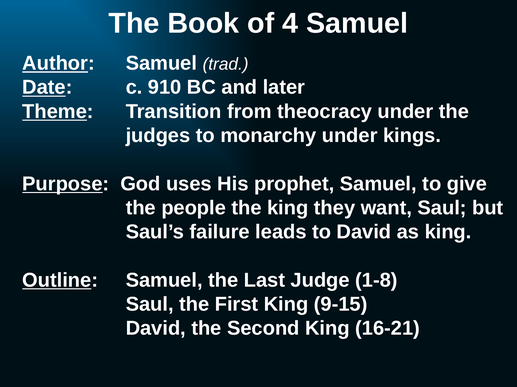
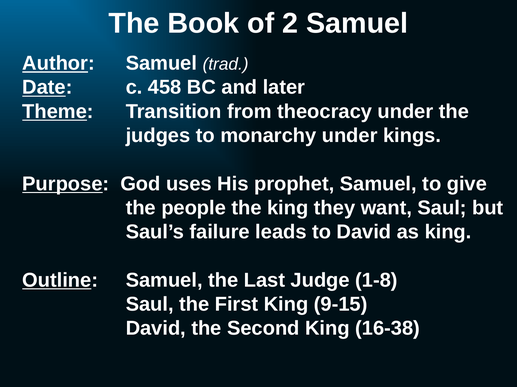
4: 4 -> 2 (290, 24)
910: 910 -> 458 (165, 88)
16-21: 16-21 -> 16-38 (388, 329)
